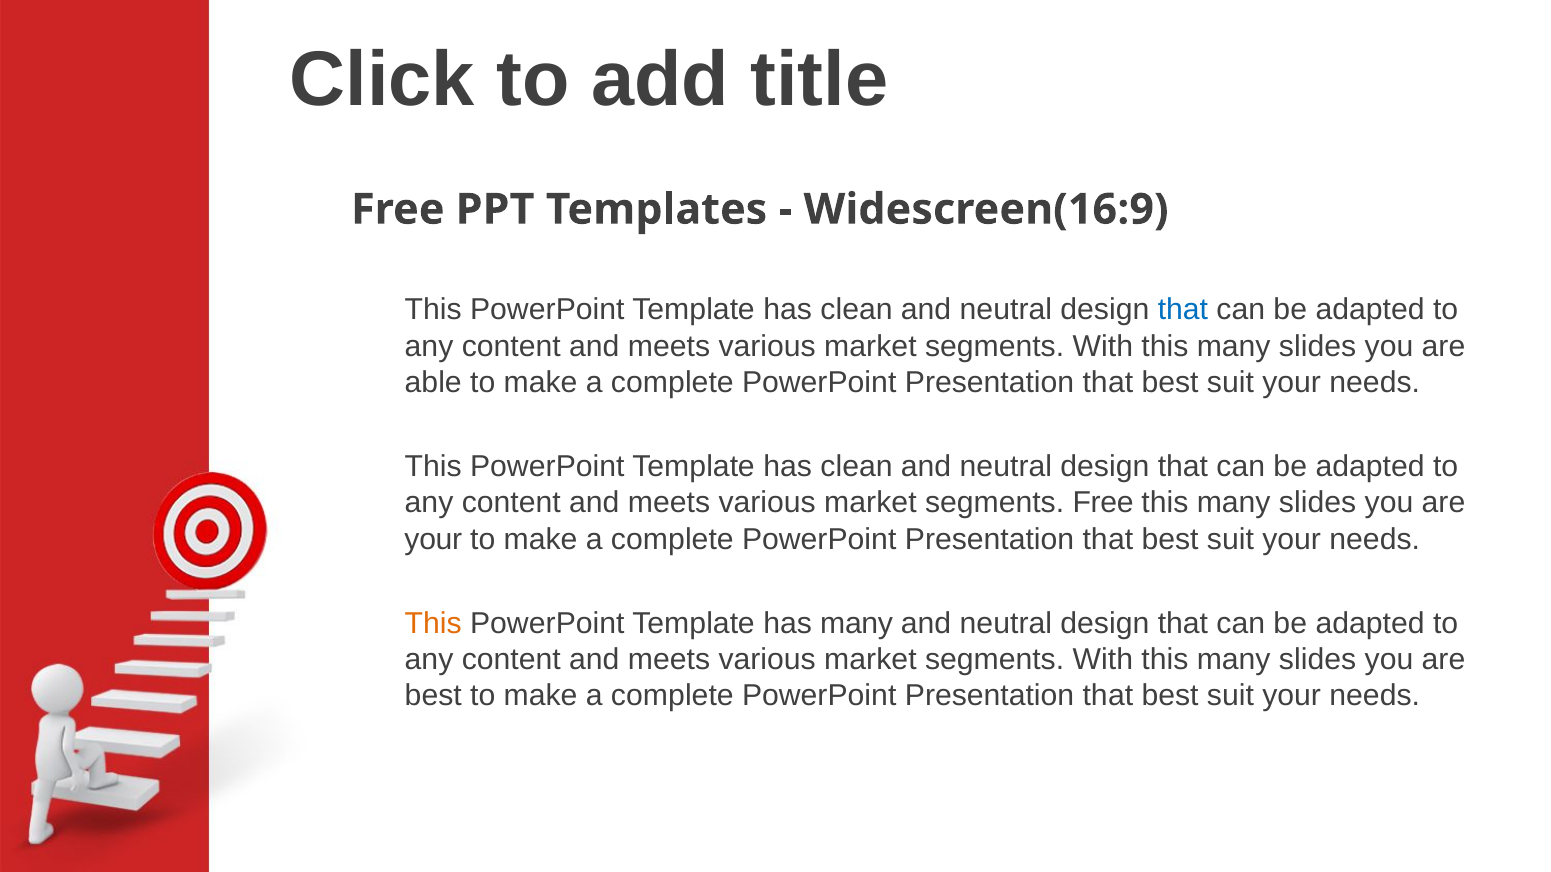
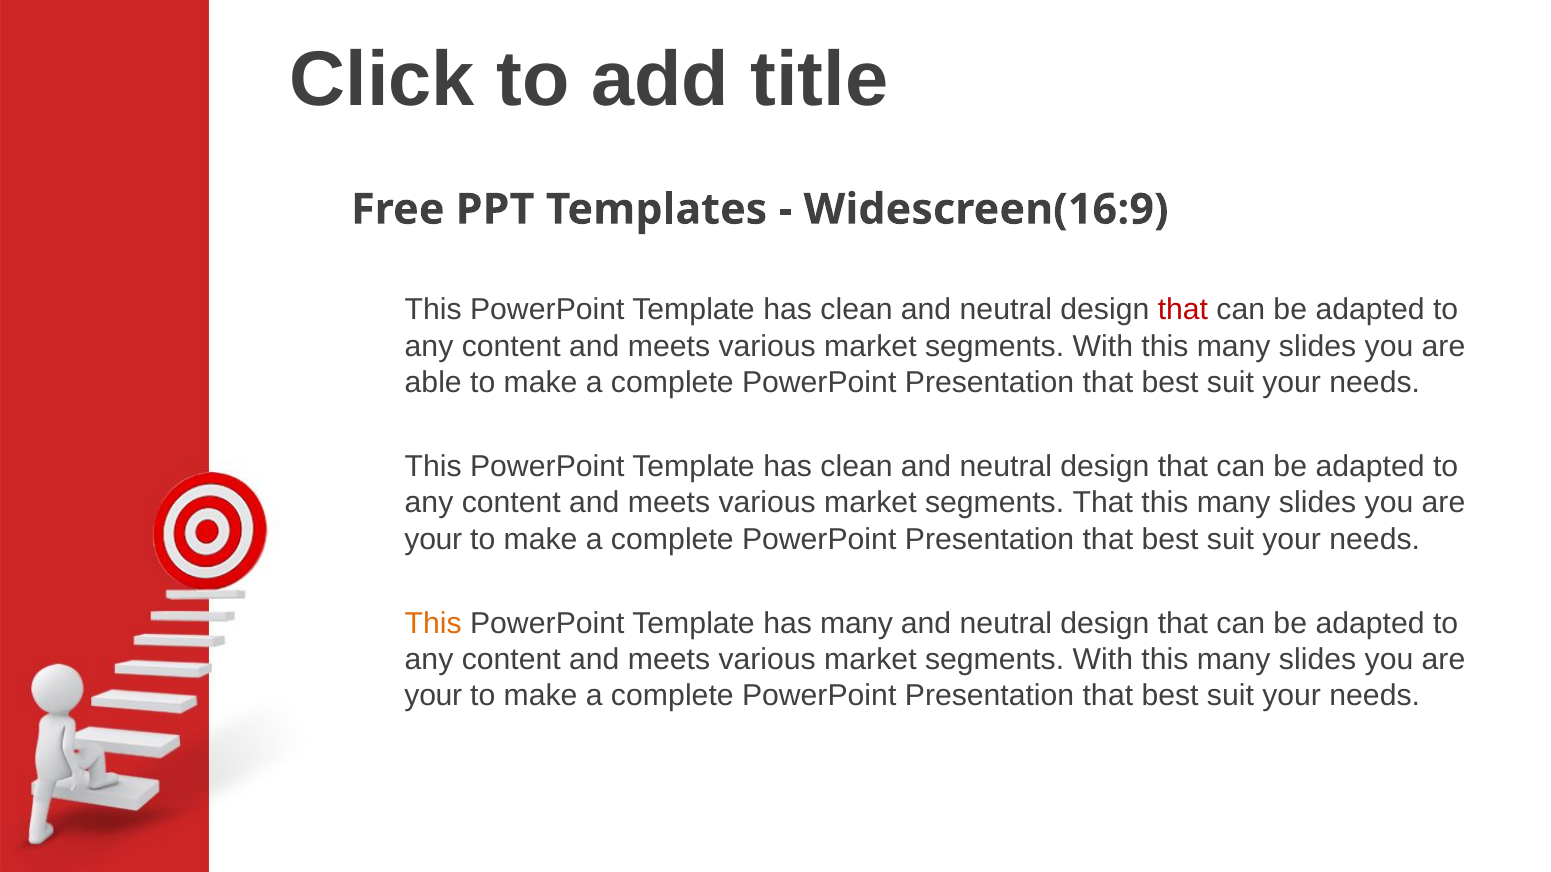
that colour: blue -> red (1183, 310)
segments Free: Free -> That (1103, 503)
best: best -> your (433, 696)
